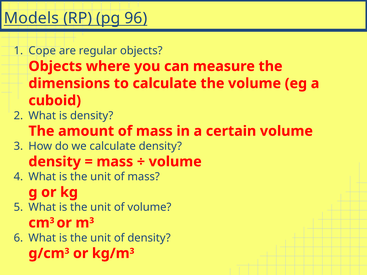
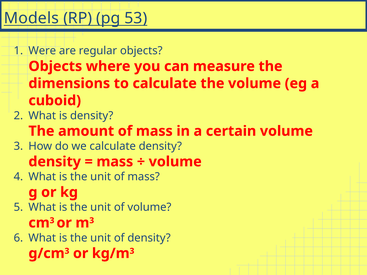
96: 96 -> 53 (136, 18)
Cope: Cope -> Were (42, 51)
